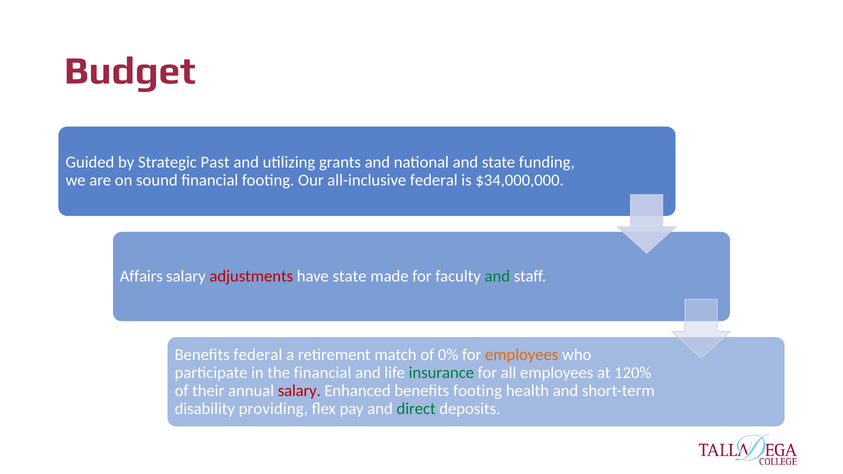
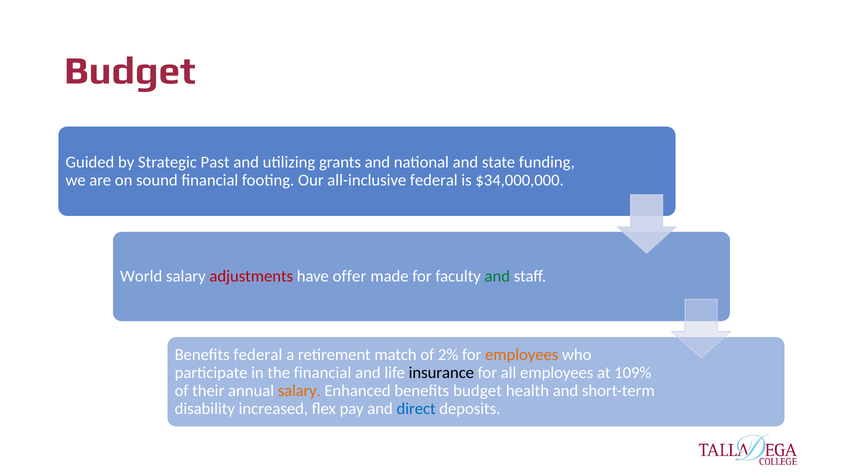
Affairs: Affairs -> World (141, 277)
have state: state -> offer (350, 277)
0%: 0% -> 2% (448, 355)
insurance colour: green -> black (441, 373)
120%: 120% -> 109% (633, 373)
salary colour: red -> orange (299, 391)
benefits footing: footing -> budget (478, 391)
providing: providing -> increased (273, 409)
direct colour: green -> blue (416, 409)
